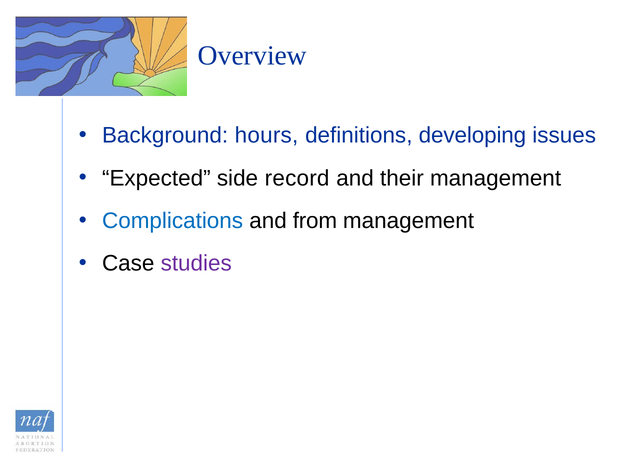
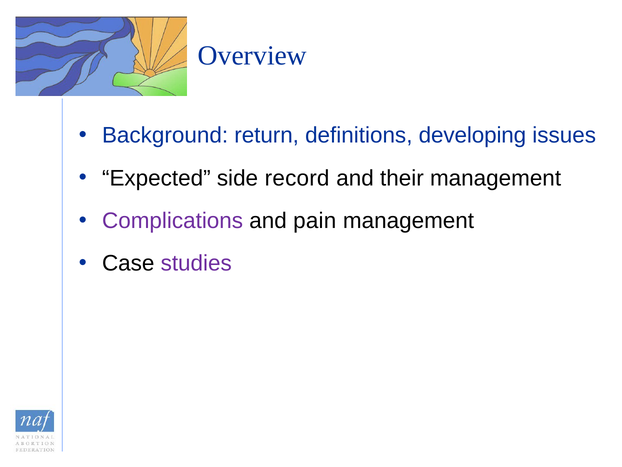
hours: hours -> return (267, 135)
Complications colour: blue -> purple (173, 221)
from: from -> pain (315, 221)
